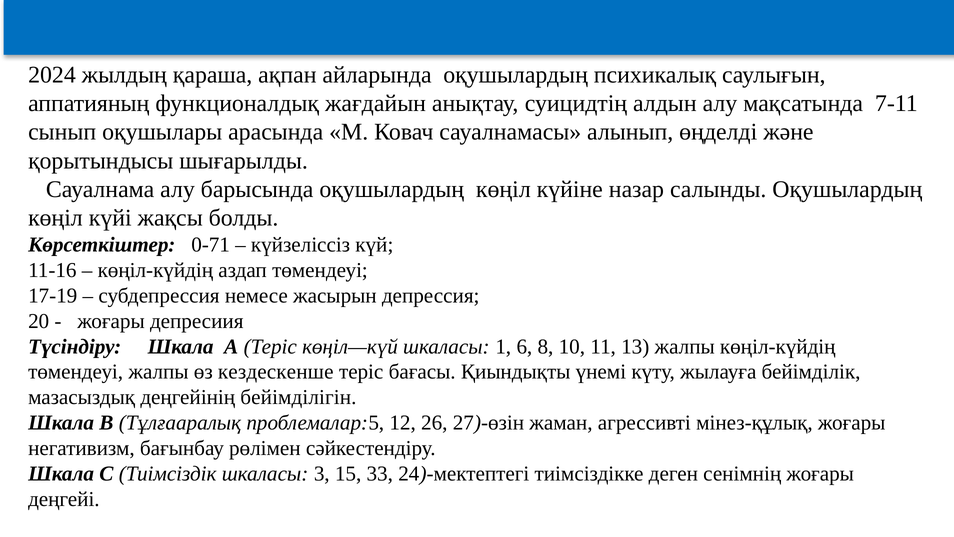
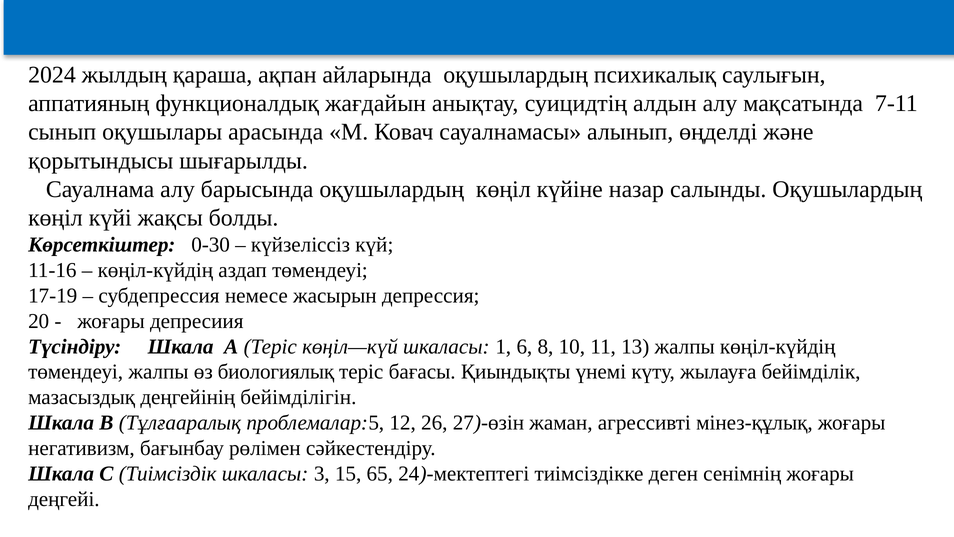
0-71: 0-71 -> 0-30 (211, 245)
кездескенше: кездескенше -> биологиялық (276, 372)
33: 33 -> 65 (380, 473)
